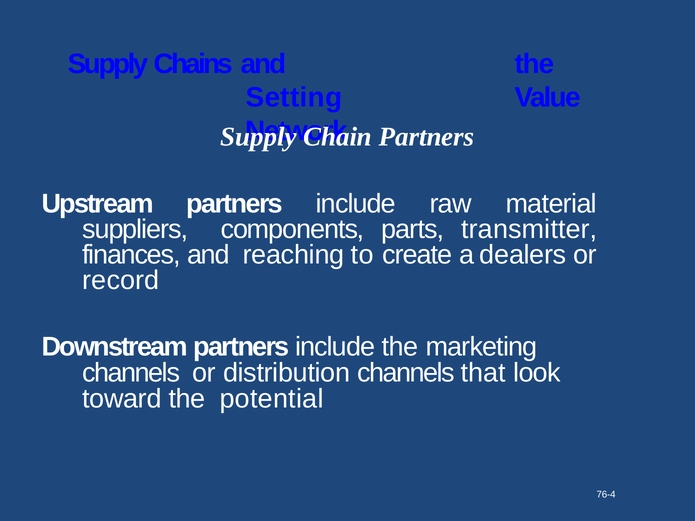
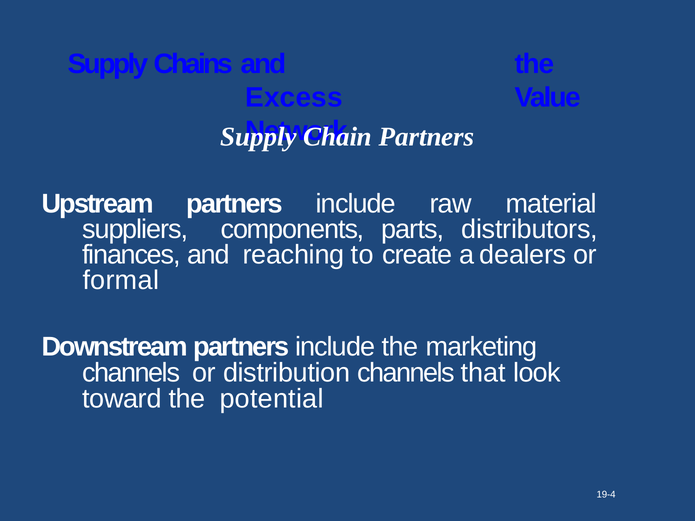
Setting: Setting -> Excess (294, 98)
transmitter: transmitter -> distributors (530, 229)
record: record -> formal (121, 281)
76-4: 76-4 -> 19-4 (606, 495)
